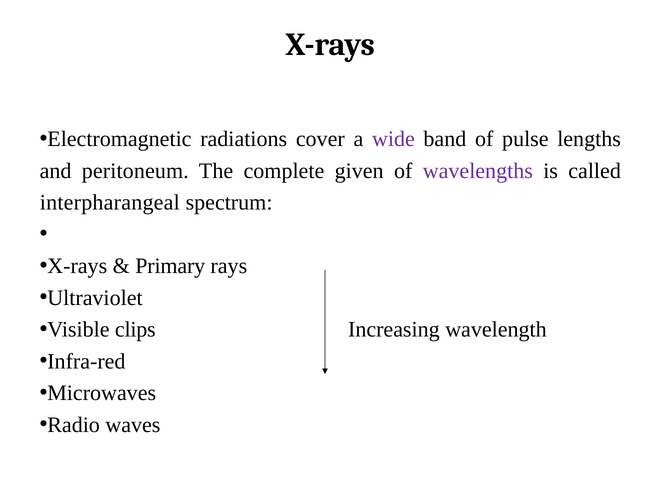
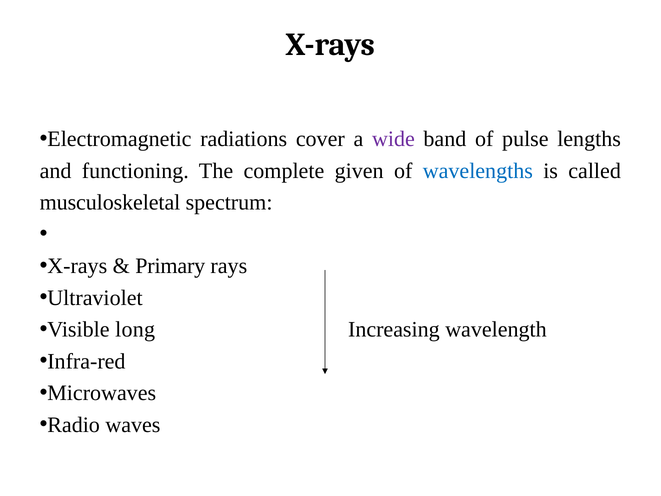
peritoneum: peritoneum -> functioning (135, 171)
wavelengths colour: purple -> blue (478, 171)
interpharangeal: interpharangeal -> musculoskeletal (110, 202)
clips: clips -> long (135, 329)
